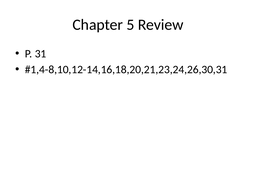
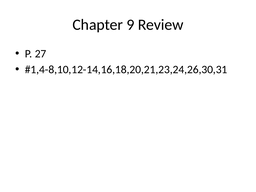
5: 5 -> 9 (130, 25)
31: 31 -> 27 (41, 54)
